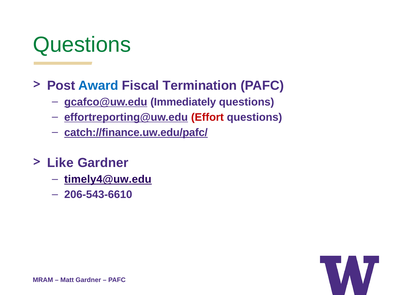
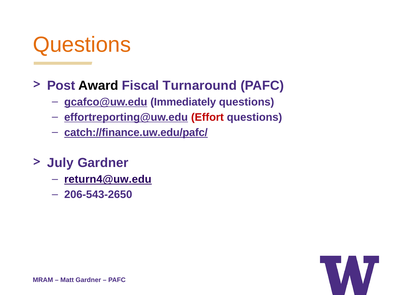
Questions colour: green -> orange (82, 45)
Award colour: blue -> black (98, 85)
Termination: Termination -> Turnaround (200, 85)
Like: Like -> July (60, 163)
timely4@uw.edu: timely4@uw.edu -> return4@uw.edu (108, 179)
206-543-6610: 206-543-6610 -> 206-543-2650 (98, 194)
